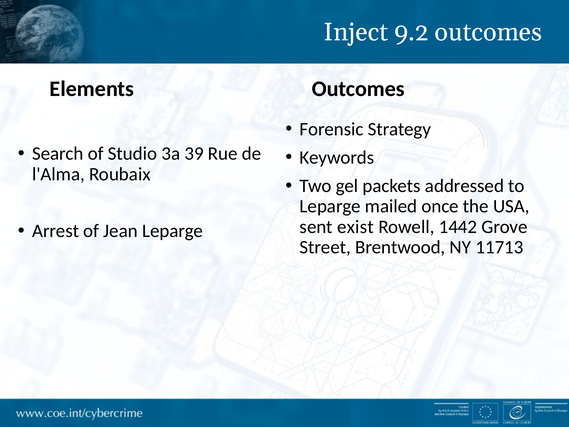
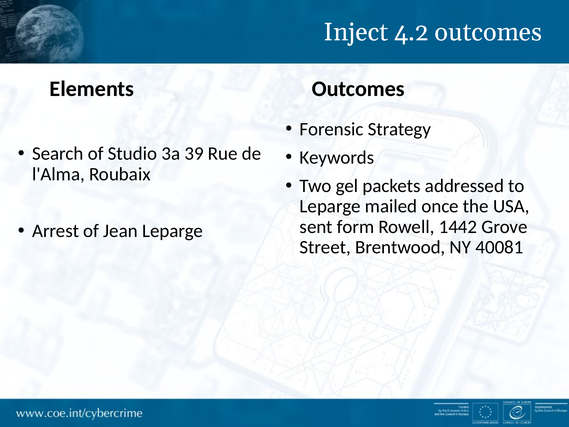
9.2: 9.2 -> 4.2 (411, 32)
exist: exist -> form (356, 227)
11713: 11713 -> 40081 (499, 247)
